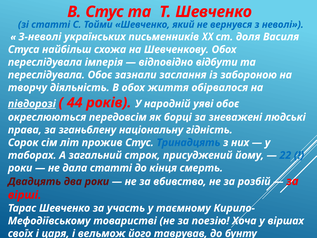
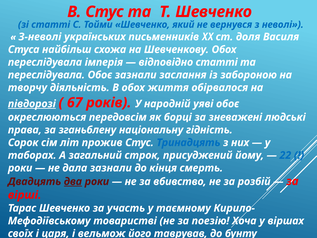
відповідно відбути: відбути -> статті (217, 62)
44: 44 -> 67 (75, 103)
дала статті: статті -> зазнали (111, 168)
два underline: none -> present (73, 181)
